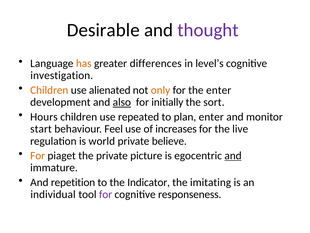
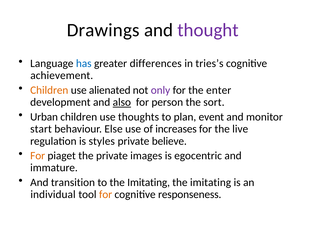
Desirable: Desirable -> Drawings (103, 30)
has colour: orange -> blue (84, 63)
level’s: level’s -> tries’s (209, 63)
investigation: investigation -> achievement (62, 75)
only colour: orange -> purple (161, 90)
initially: initially -> person (167, 102)
Hours: Hours -> Urban (44, 117)
repeated: repeated -> thoughts (139, 117)
plan enter: enter -> event (211, 117)
Feel: Feel -> Else (114, 129)
world: world -> styles (102, 141)
picture: picture -> images (146, 155)
and underline: present -> none (233, 155)
repetition: repetition -> transition (73, 182)
to the Indicator: Indicator -> Imitating (149, 182)
for colour: purple -> orange (106, 194)
